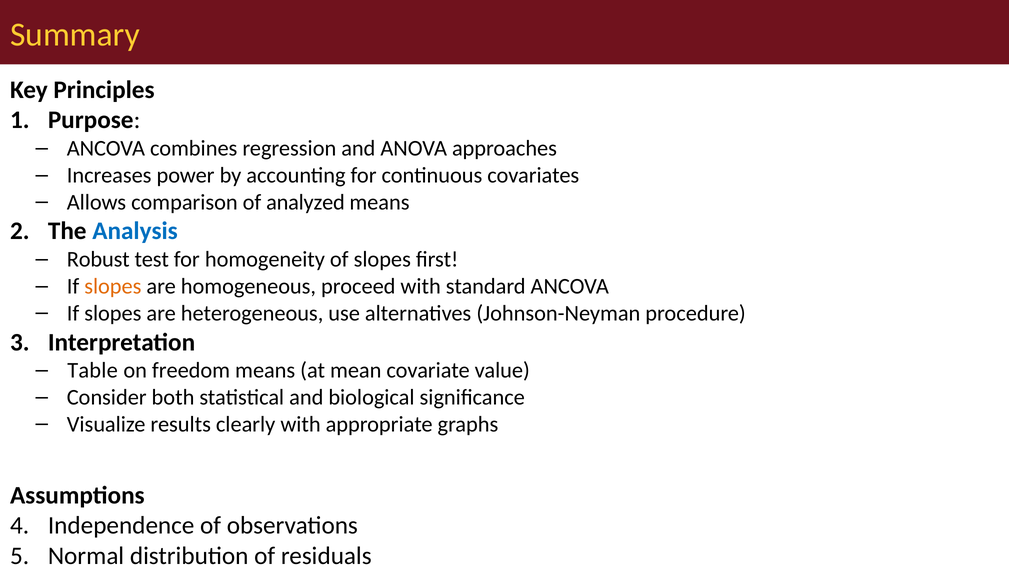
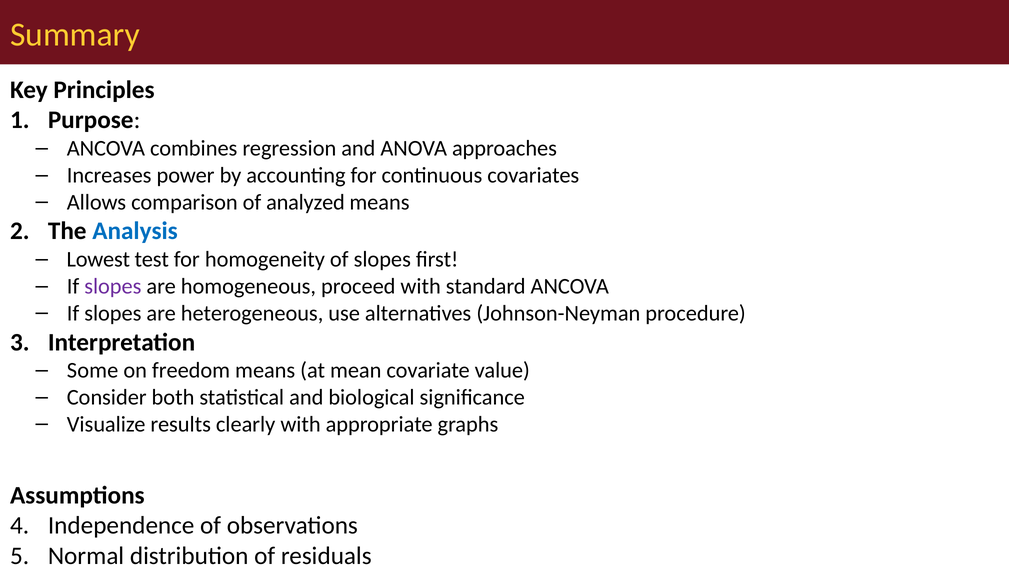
Robust: Robust -> Lowest (98, 259)
slopes colour: orange -> purple (113, 286)
Table: Table -> Some (93, 370)
